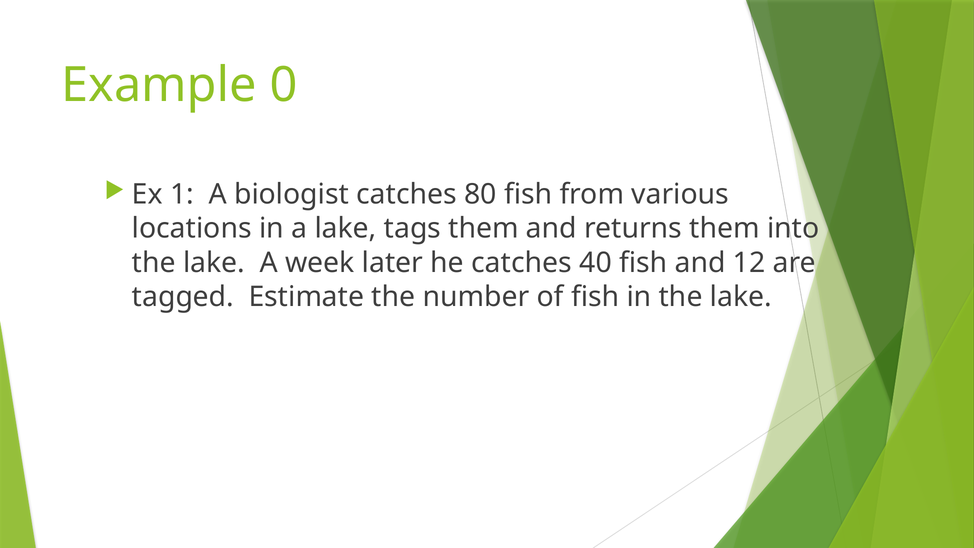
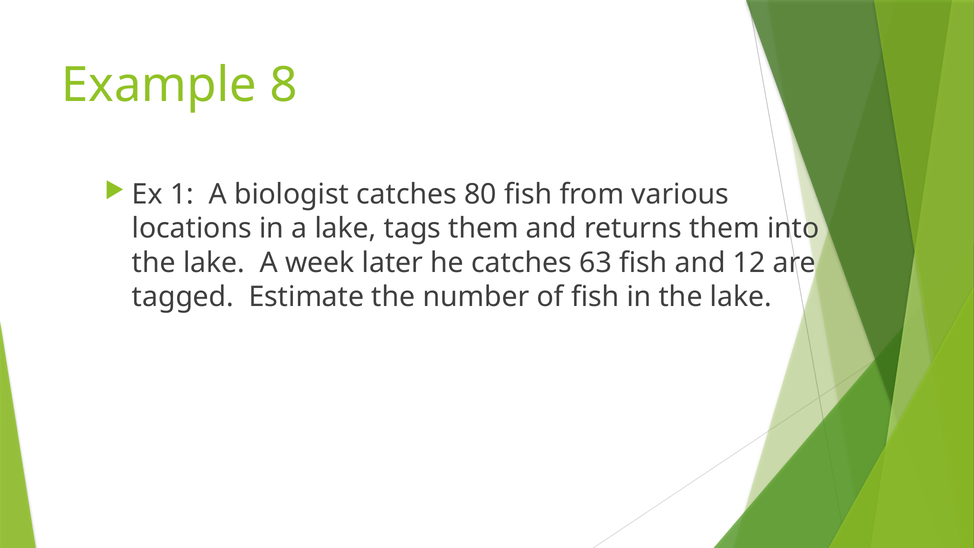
0: 0 -> 8 (283, 85)
40: 40 -> 63 (596, 263)
